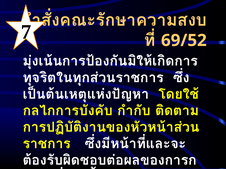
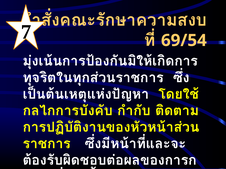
69/52: 69/52 -> 69/54 (184, 41)
